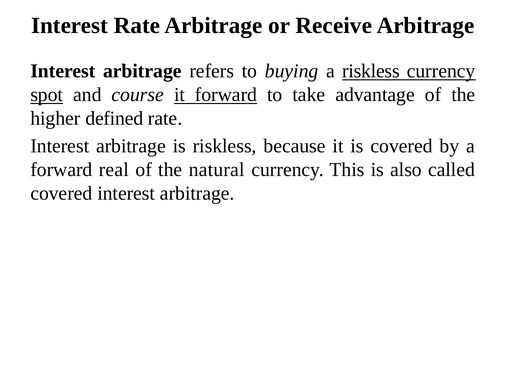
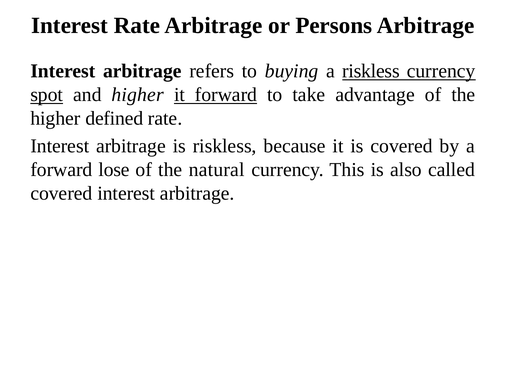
Receive: Receive -> Persons (334, 26)
and course: course -> higher (138, 95)
real: real -> lose (114, 170)
